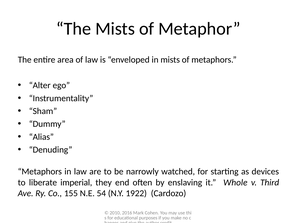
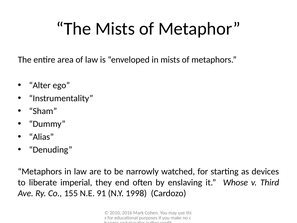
Whole: Whole -> Whose (235, 182)
54: 54 -> 91 (101, 193)
1922: 1922 -> 1998 (136, 193)
